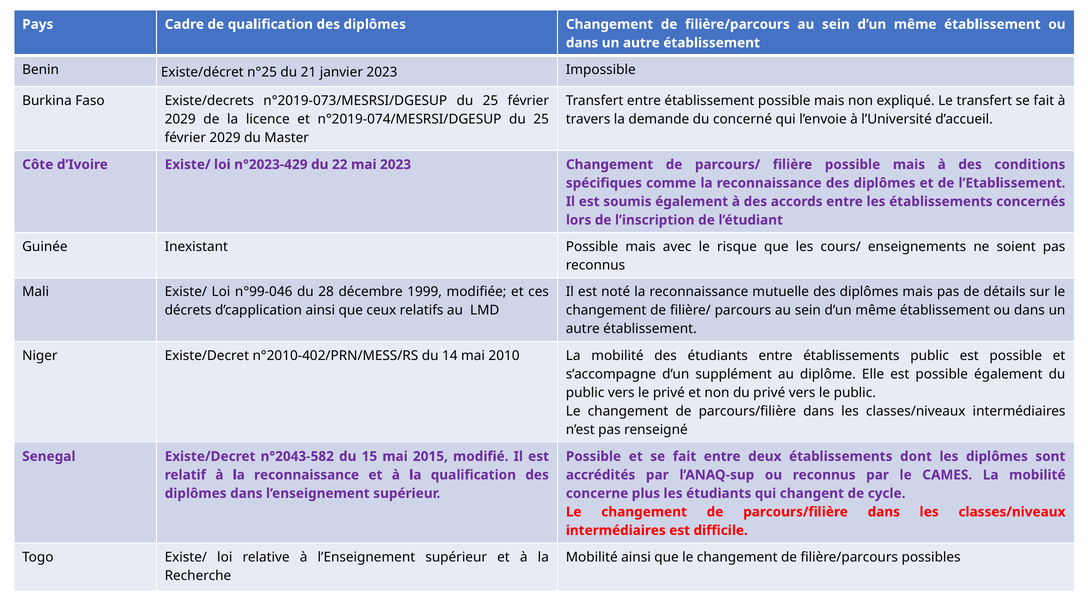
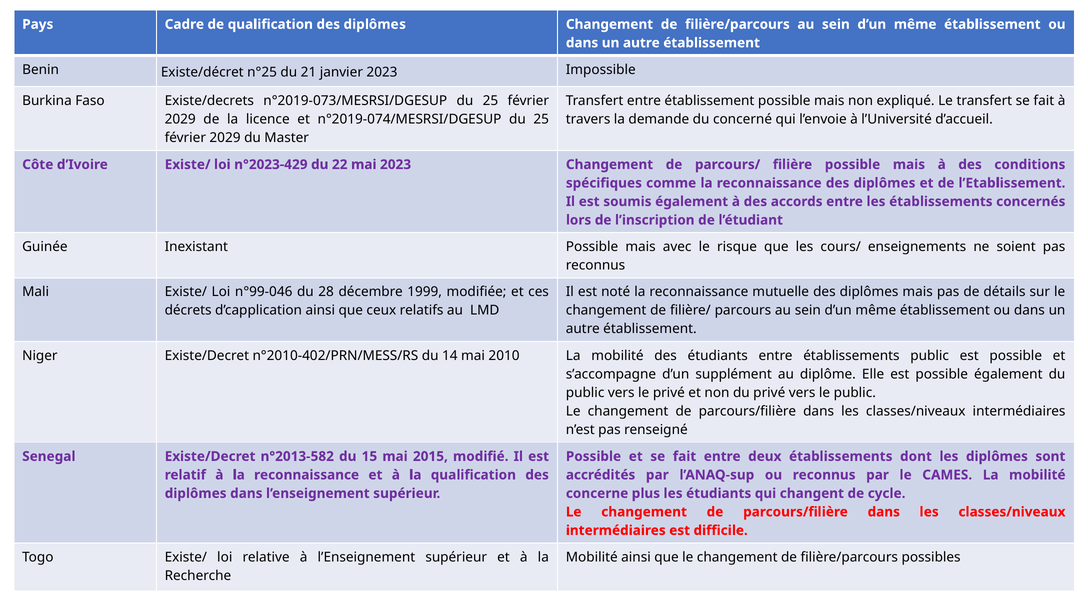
n°2043-582: n°2043-582 -> n°2013-582 (297, 456)
